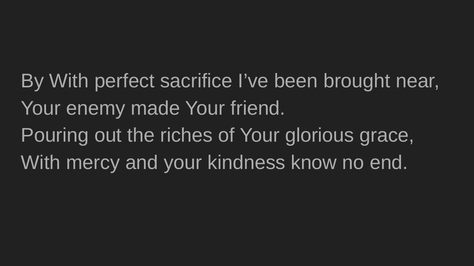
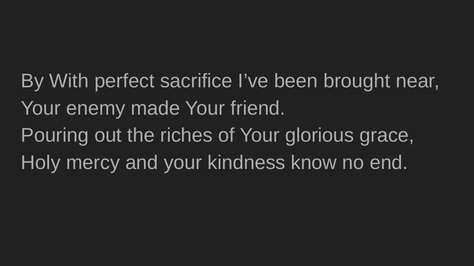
With: With -> Holy (41, 163)
